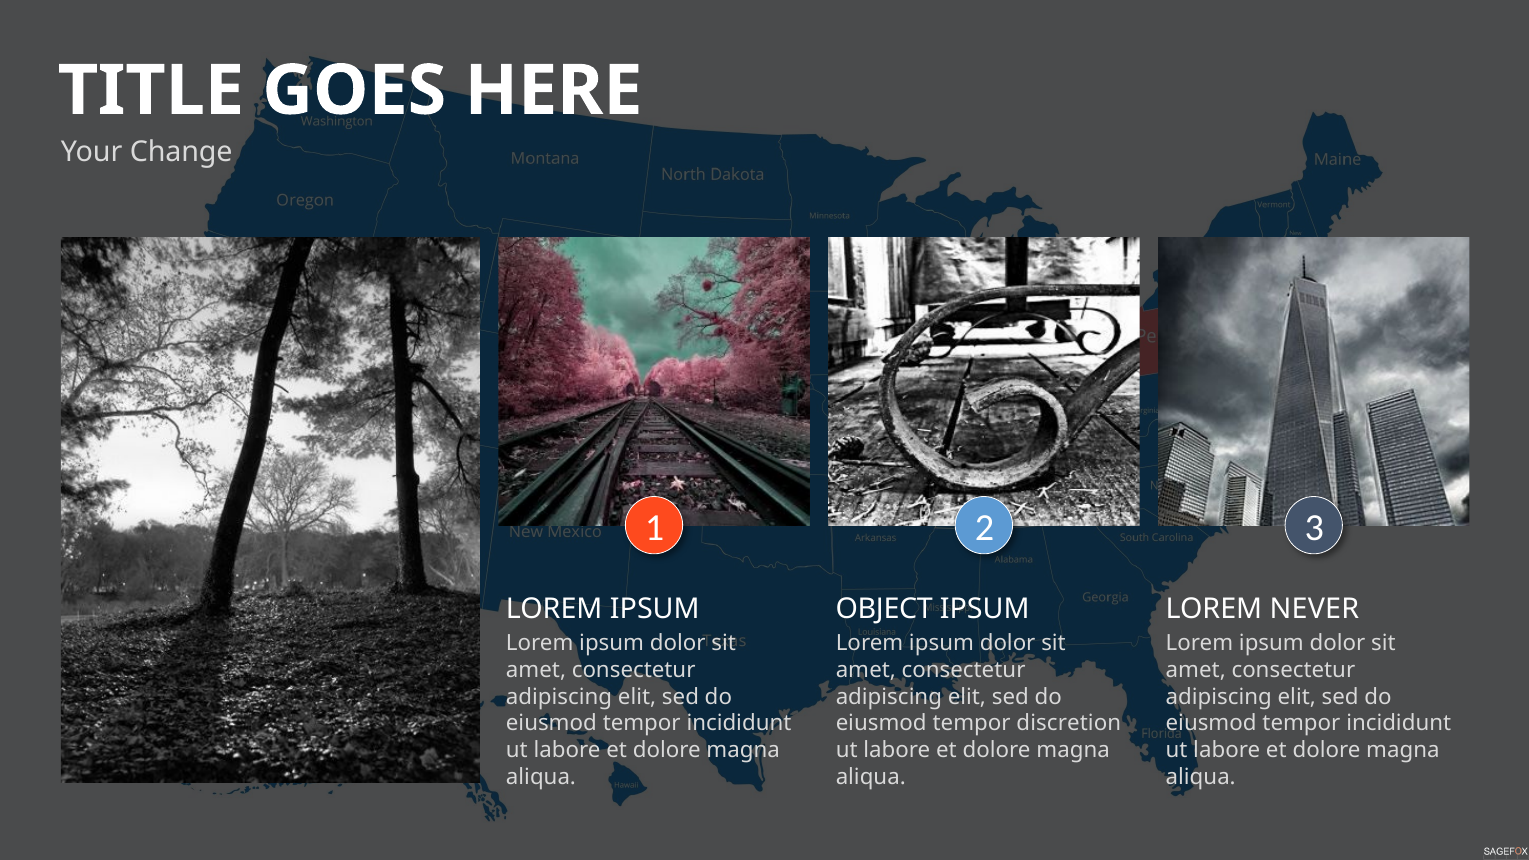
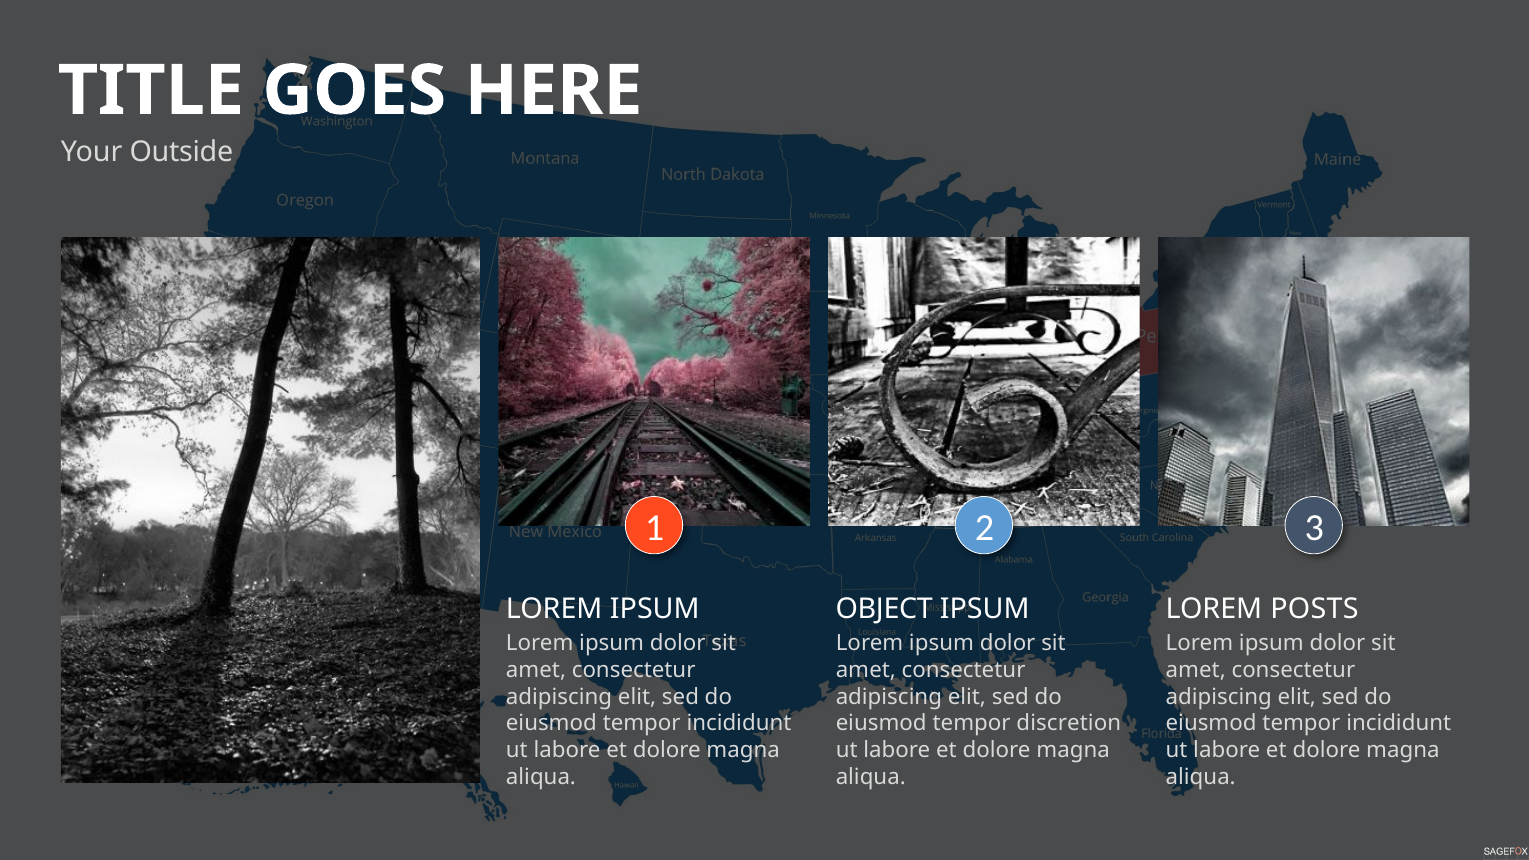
Change: Change -> Outside (181, 152)
NEVER: NEVER -> POSTS (1314, 609)
